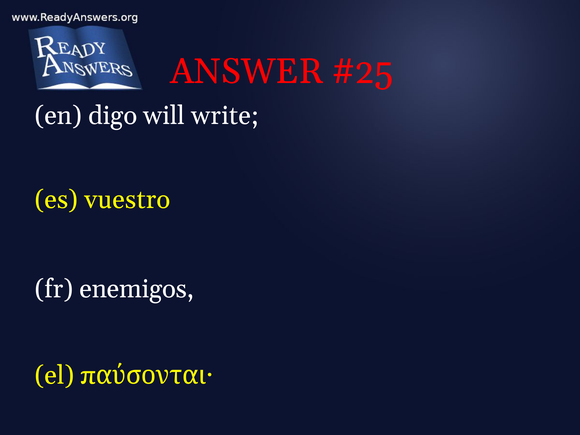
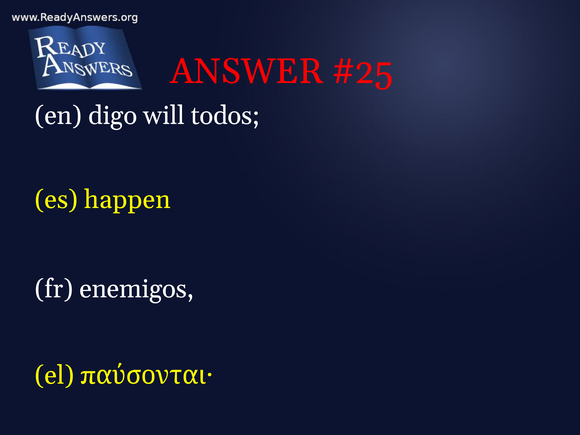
write: write -> todos (226, 116)
vuestro: vuestro -> happen (127, 200)
